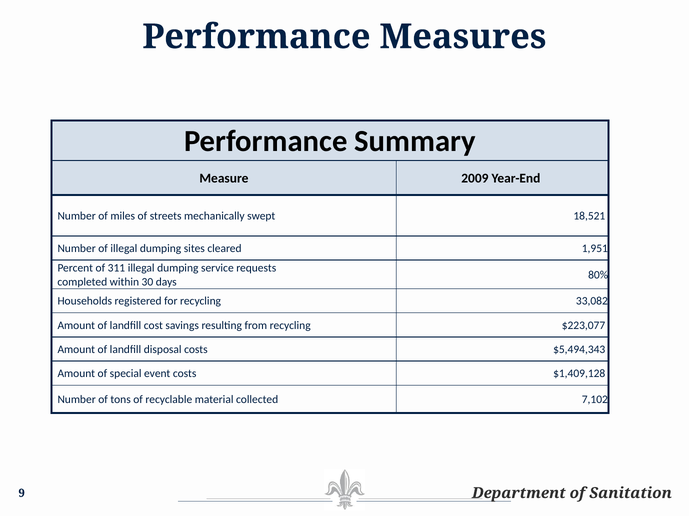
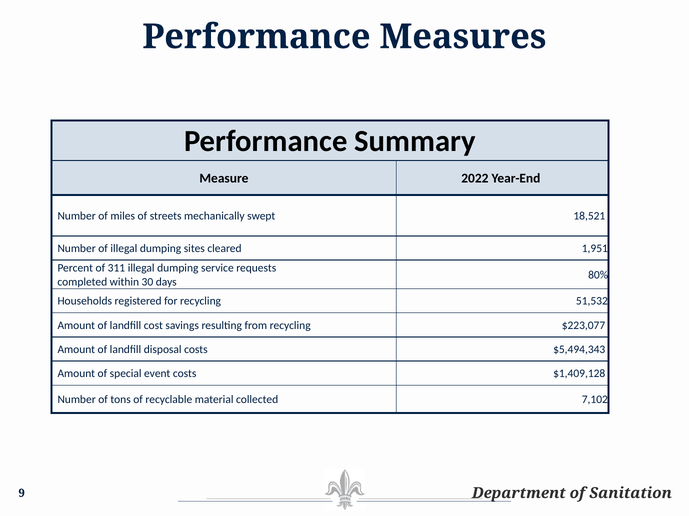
2009: 2009 -> 2022 (475, 178)
33,082: 33,082 -> 51,532 (592, 302)
